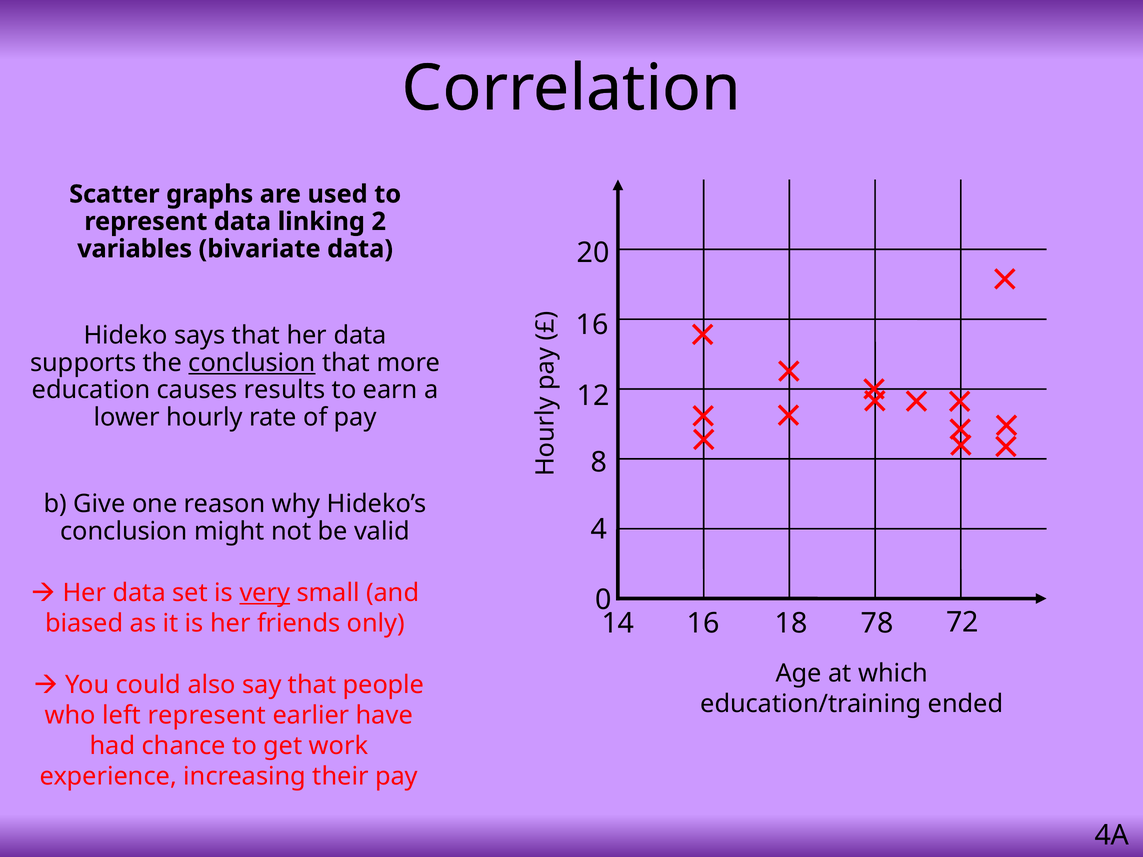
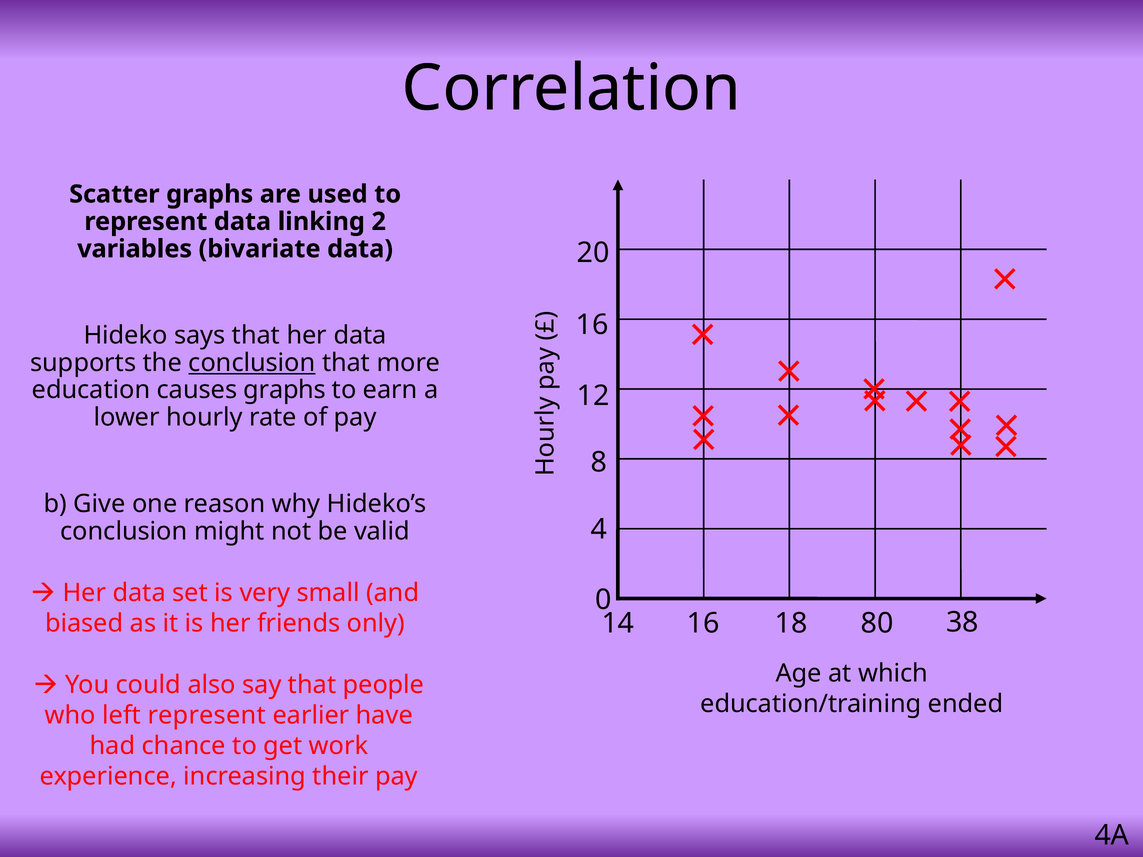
causes results: results -> graphs (285, 390)
very underline: present -> none (265, 593)
78: 78 -> 80 (877, 623)
72: 72 -> 38 (962, 622)
